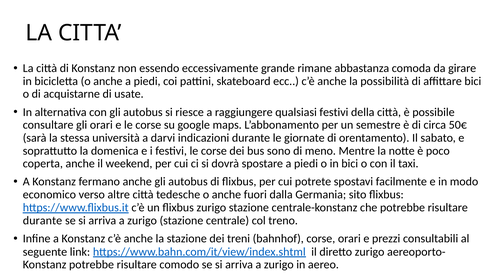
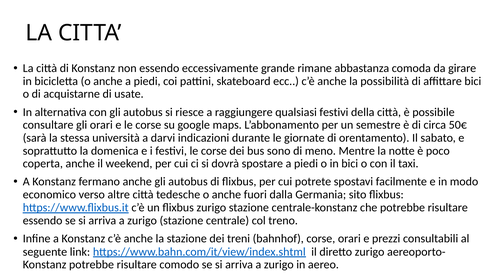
durante: durante -> essendo (43, 221)
